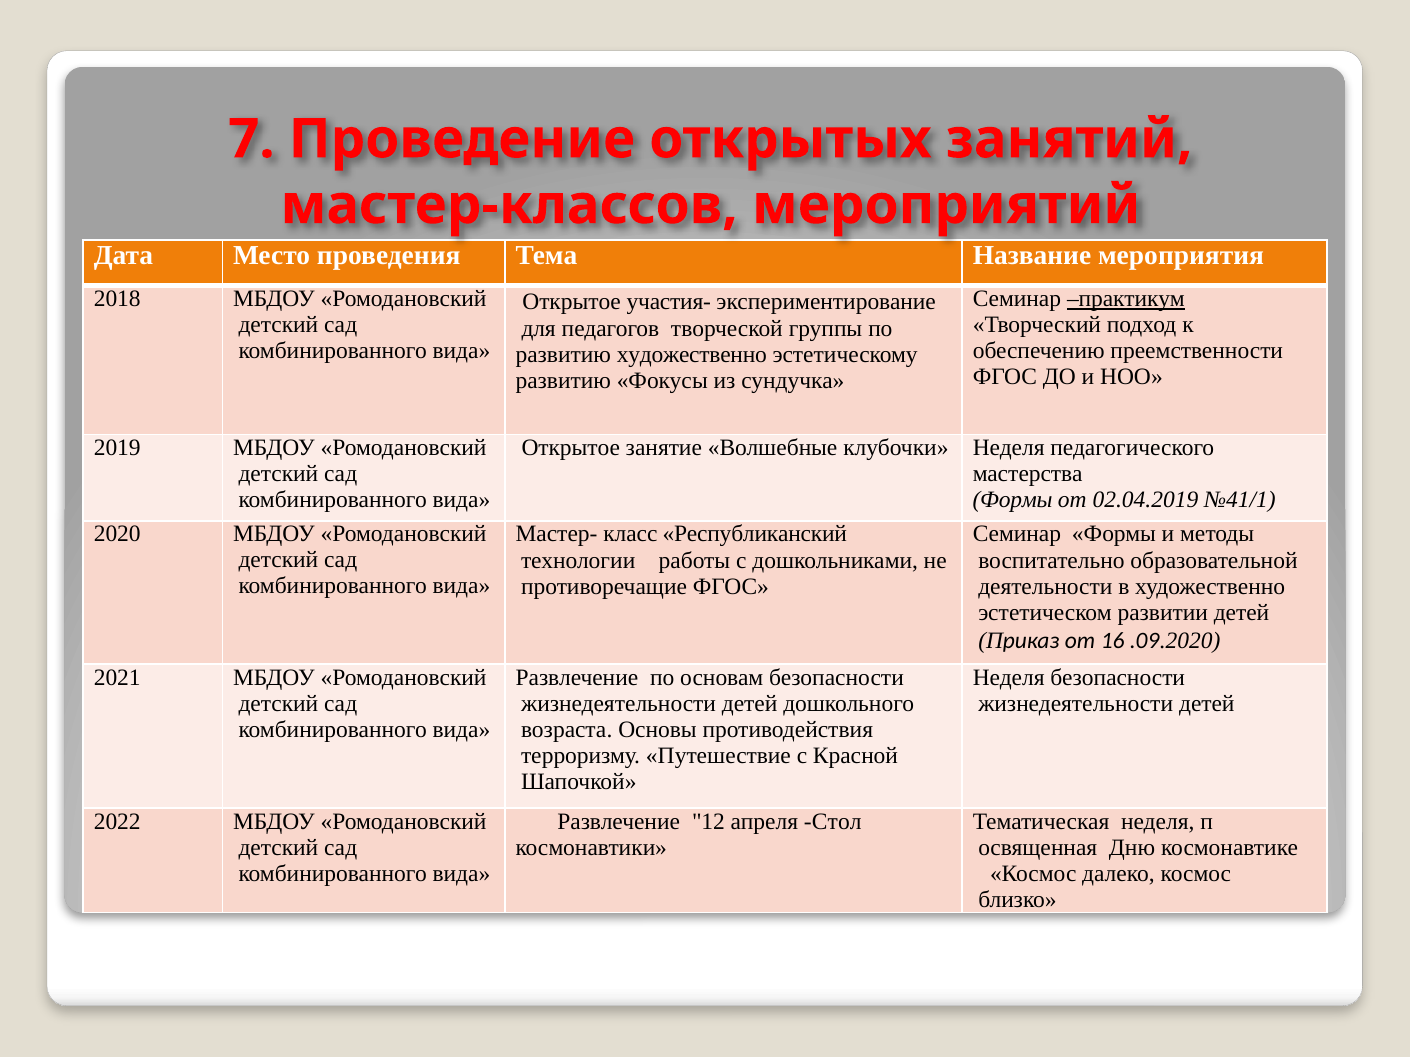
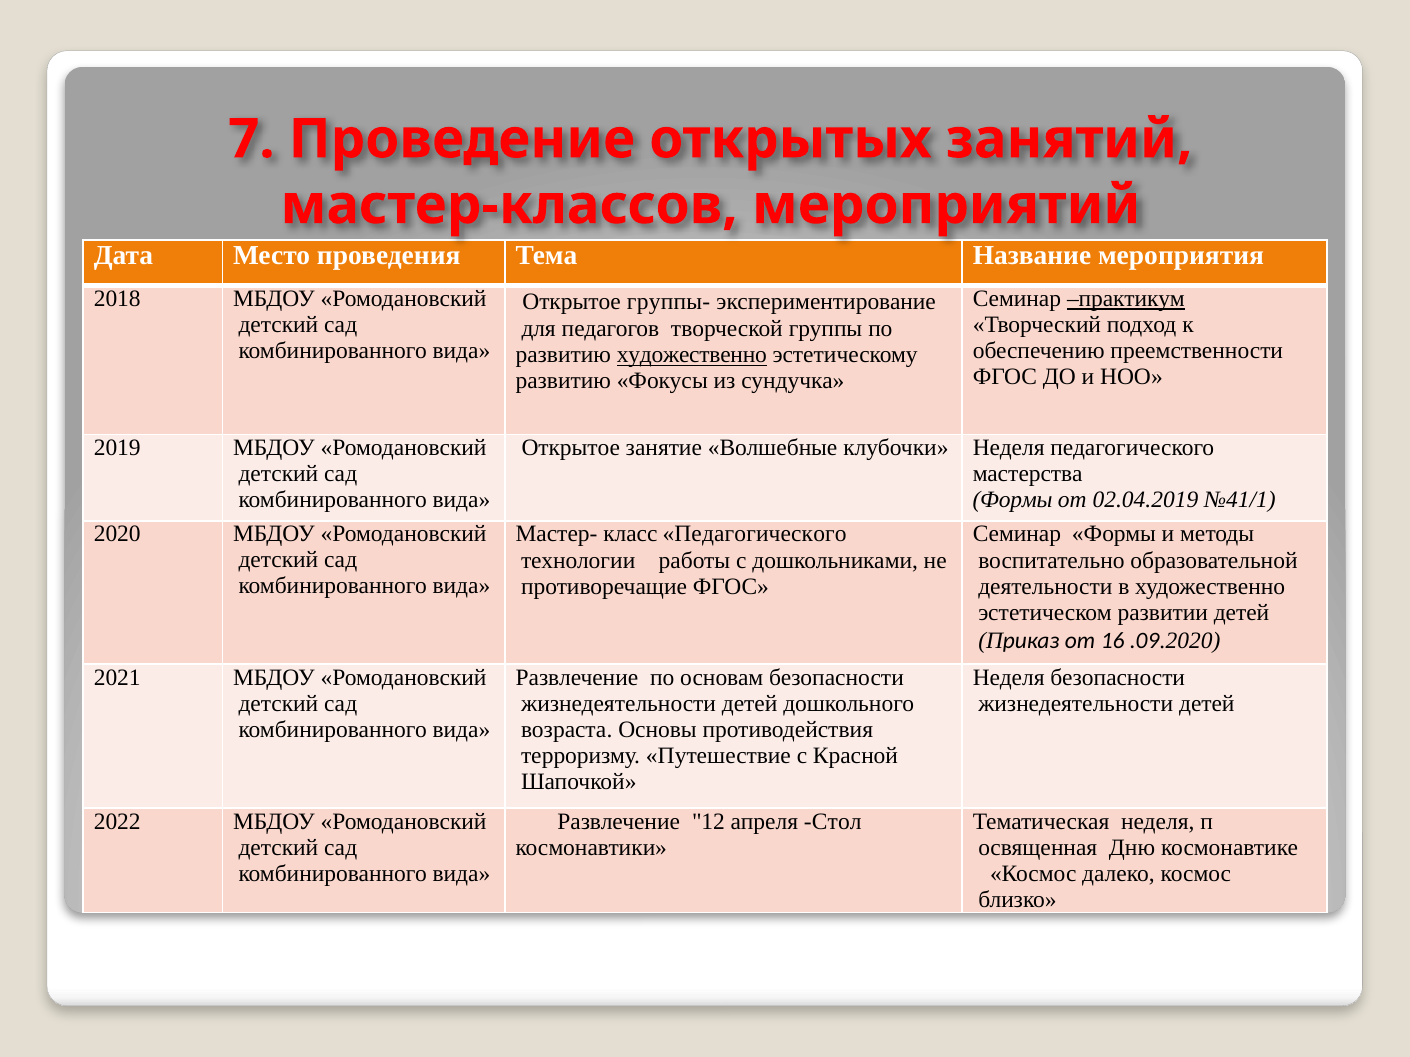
участия-: участия- -> группы- (669, 302)
художественно underline: none -> present (692, 355)
класс Республиканский: Республиканский -> Педагогического (755, 534)
